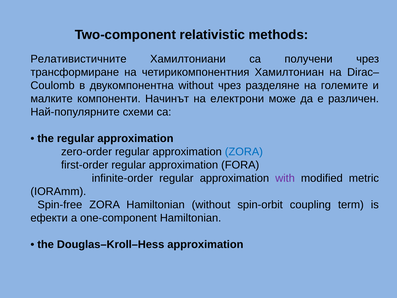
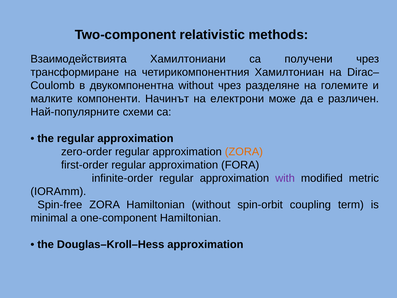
Релативистичните: Релативистичните -> Взаимодействията (79, 59)
ZORA colour: blue -> orange (244, 152)
ефекти: ефекти -> minimal (49, 218)
